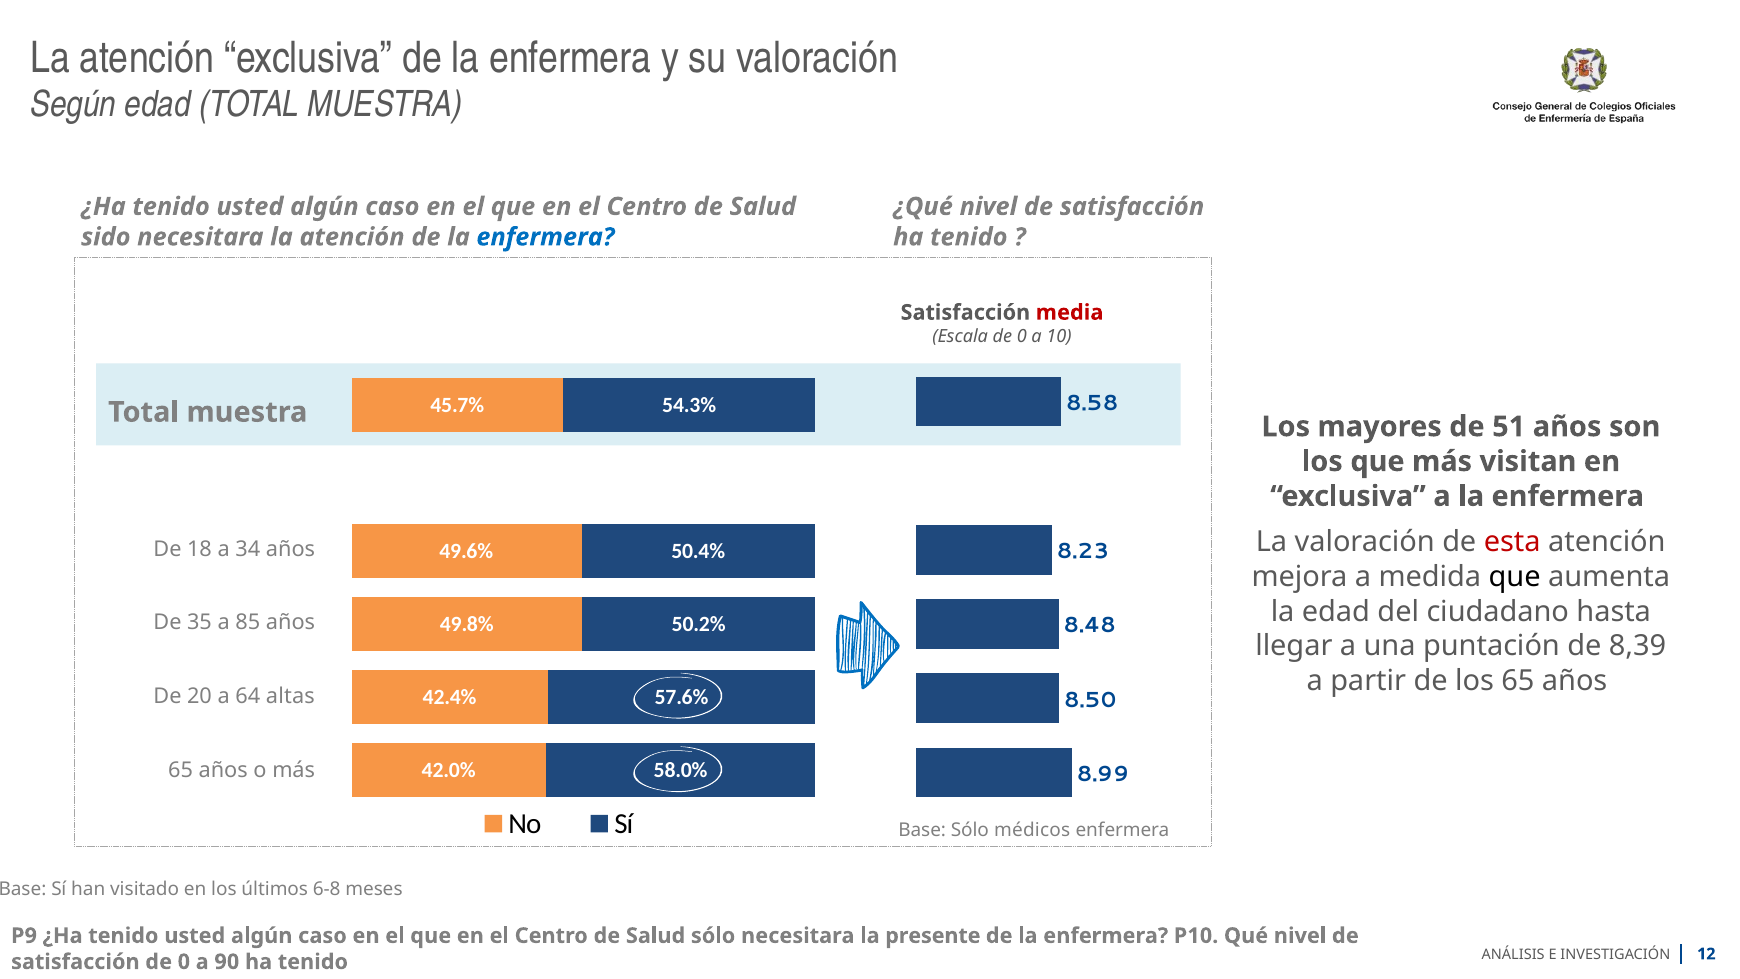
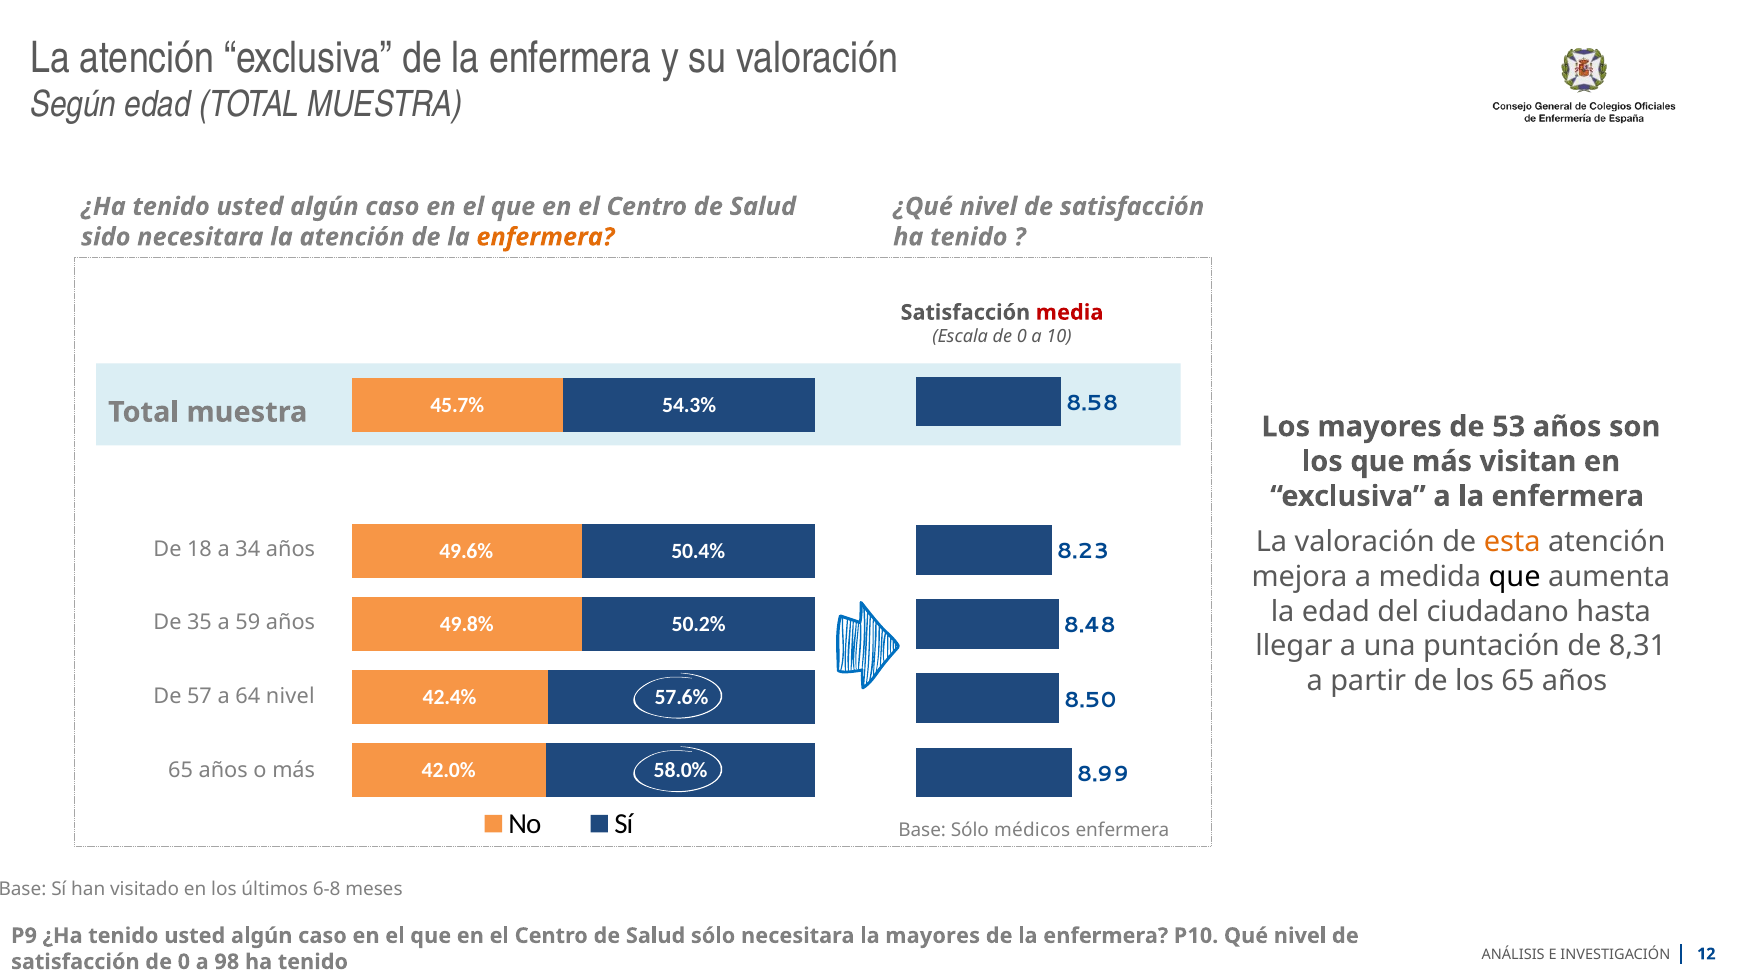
enfermera colour: blue -> orange (545, 237)
51: 51 -> 53 (1509, 427)
esta colour: red -> orange (1512, 542)
85: 85 -> 59 (248, 623)
8,39: 8,39 -> 8,31 (1638, 646)
20: 20 -> 57 (199, 697)
64 altas: altas -> nivel (290, 697)
la presente: presente -> mayores (933, 936)
90: 90 -> 98 (227, 962)
